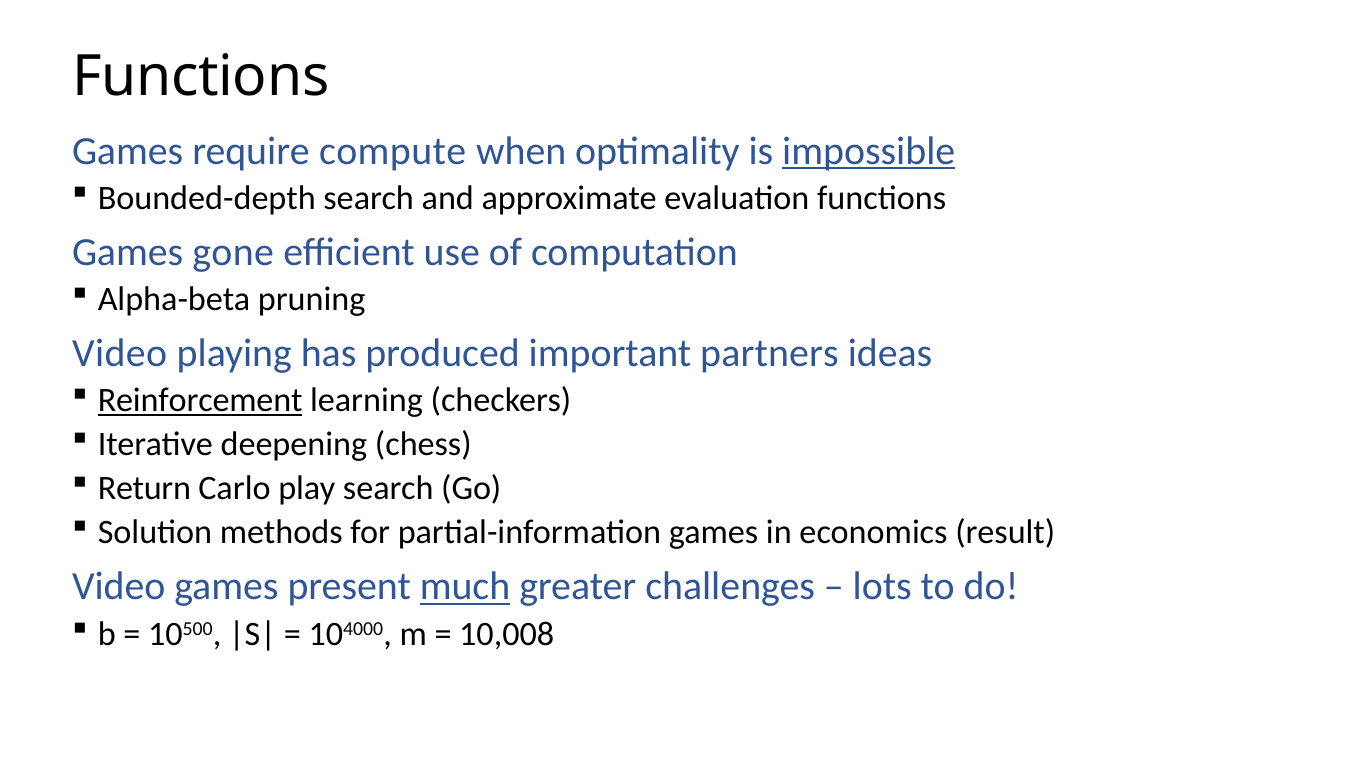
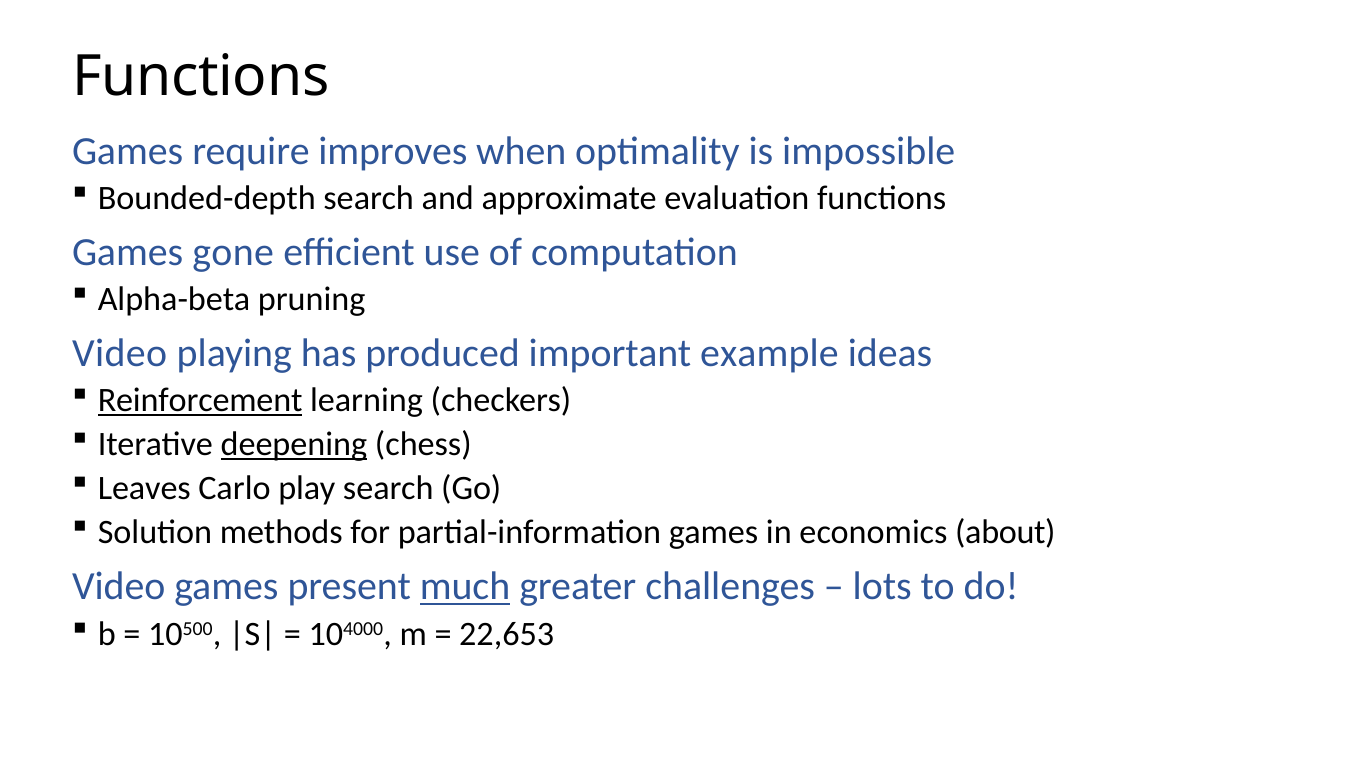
compute: compute -> improves (393, 151)
impossible underline: present -> none (869, 151)
partners: partners -> example (769, 354)
deepening underline: none -> present (294, 445)
Return: Return -> Leaves (144, 489)
result: result -> about (1005, 533)
10,008: 10,008 -> 22,653 (507, 634)
